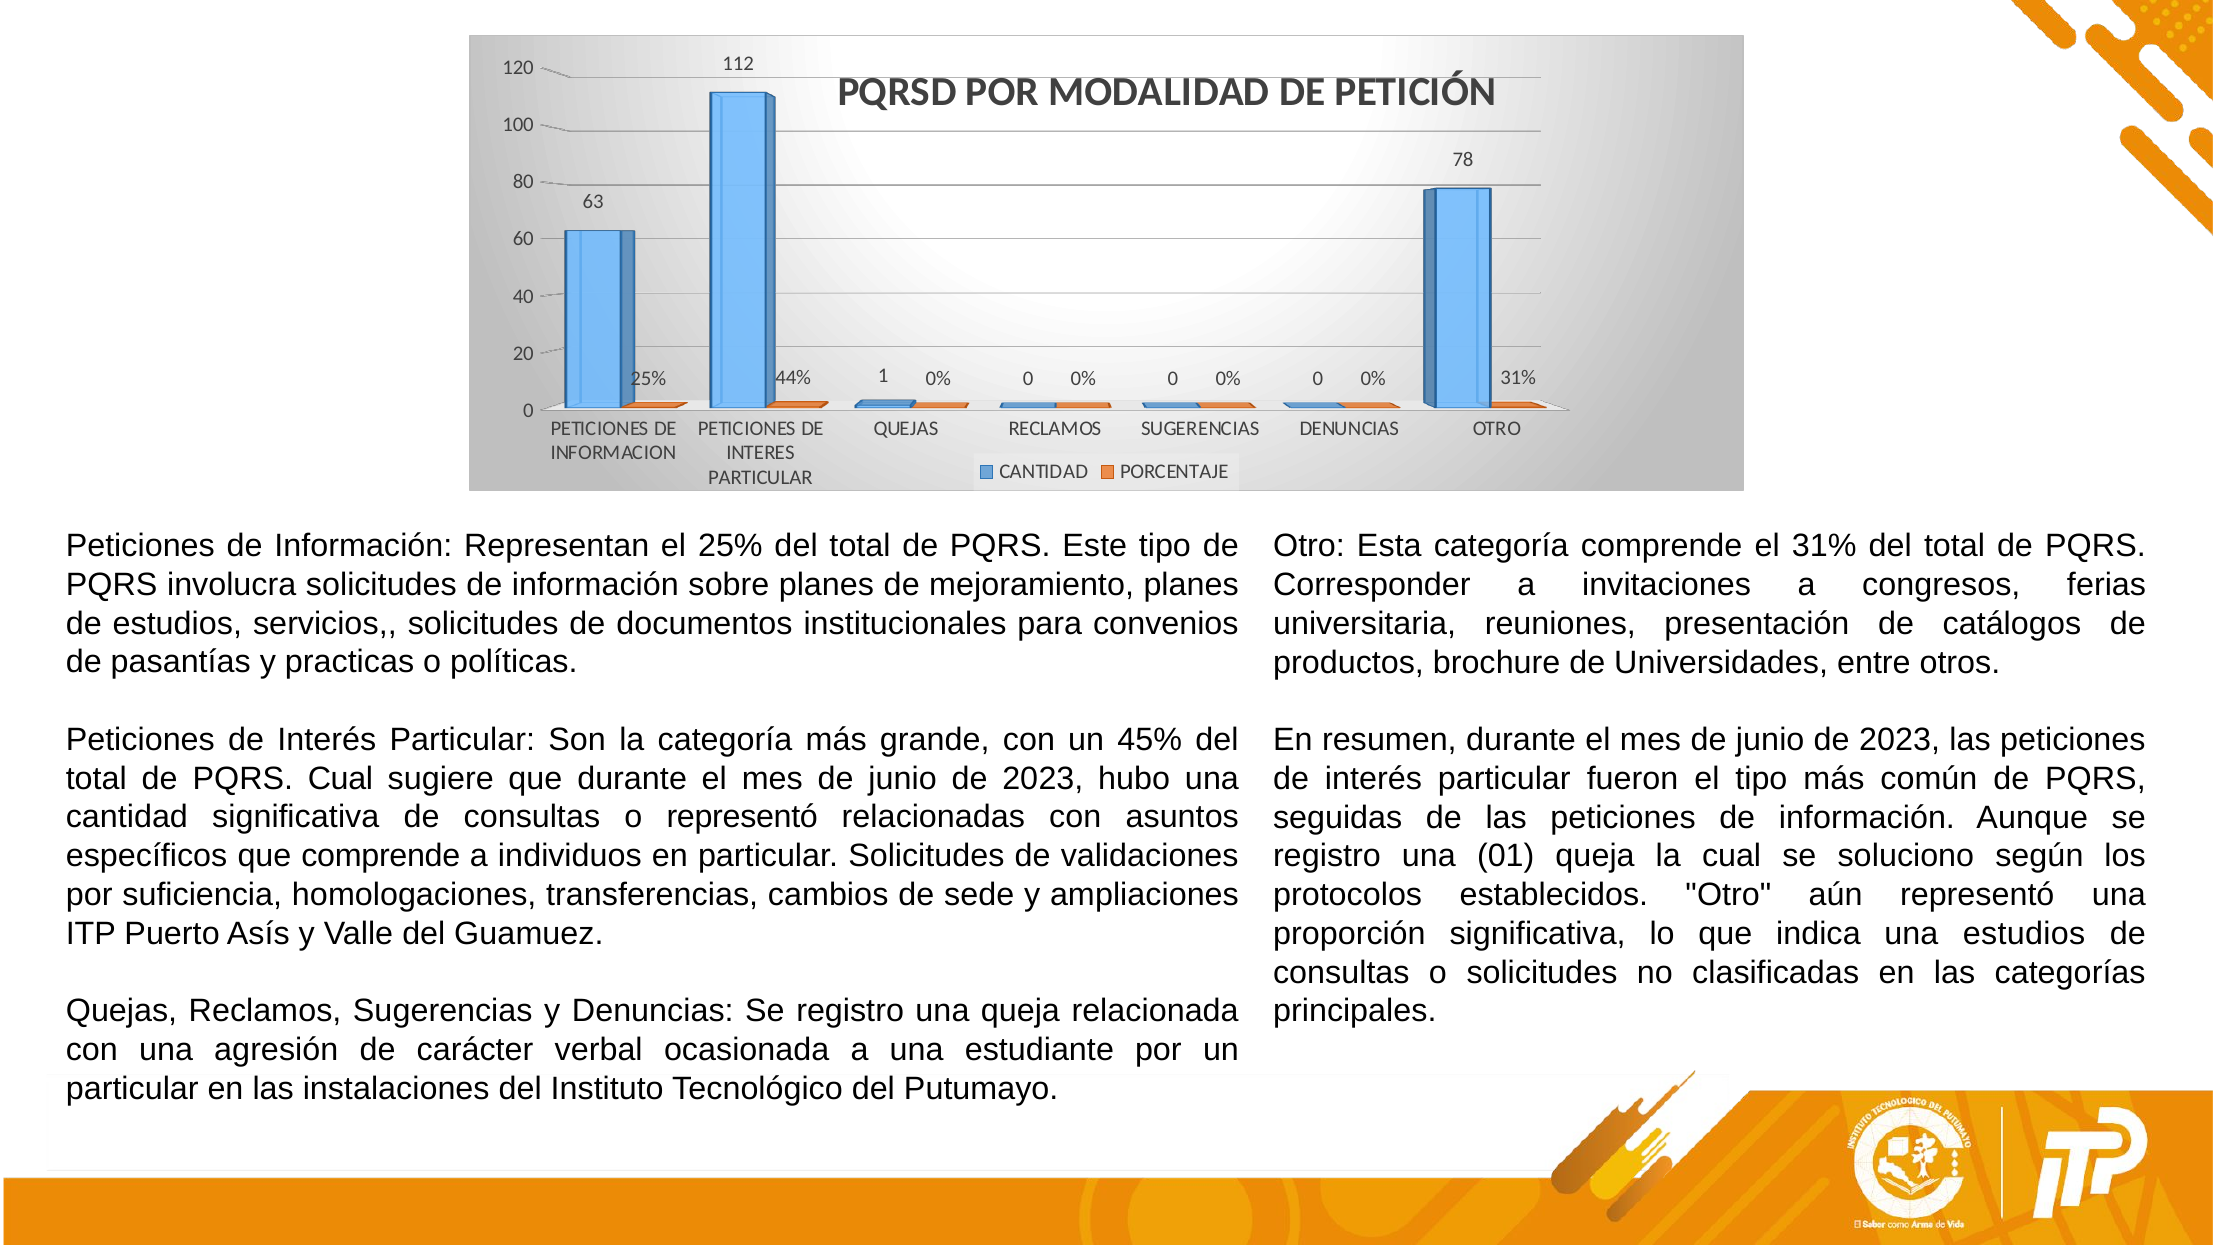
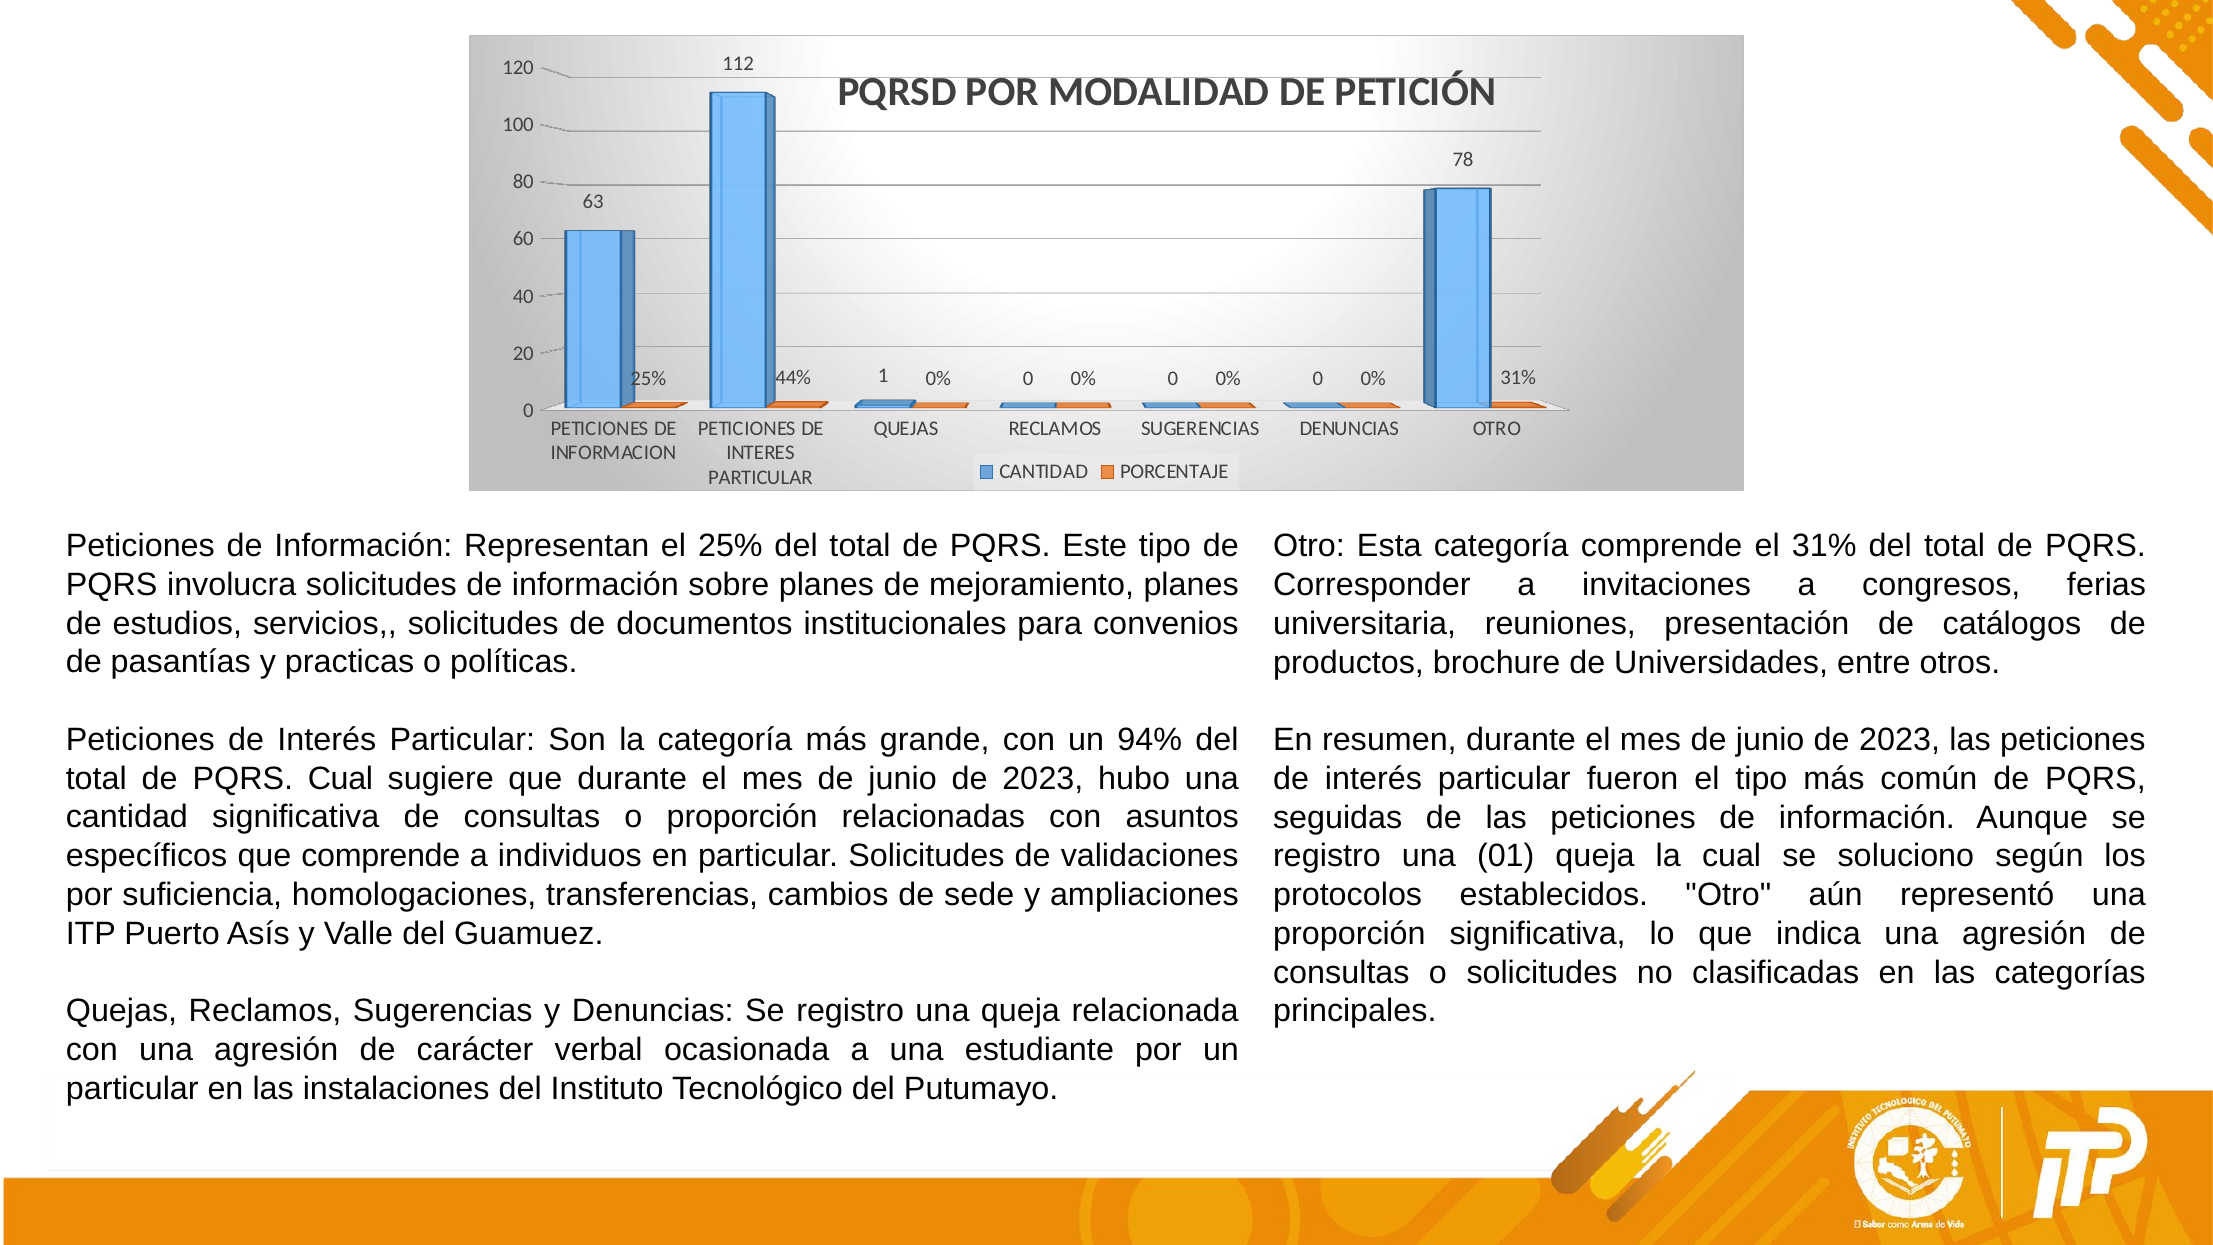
45%: 45% -> 94% (1150, 740)
o representó: representó -> proporción (742, 817)
indica una estudios: estudios -> agresión (2024, 934)
